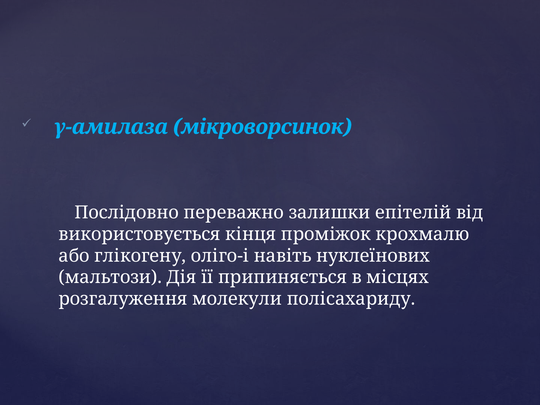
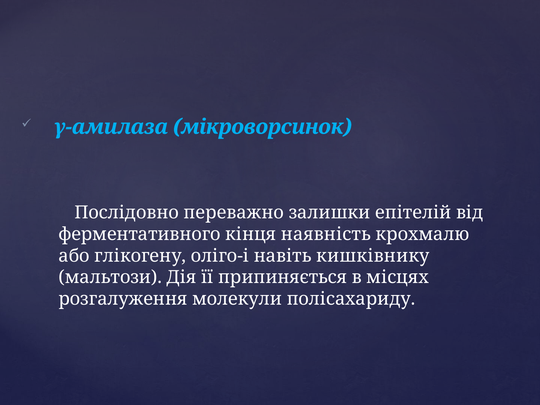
використовується: використовується -> ферментативного (140, 234)
проміжок: проміжок -> наявність (326, 234)
нуклеїнових: нуклеїнових -> кишківнику (373, 256)
